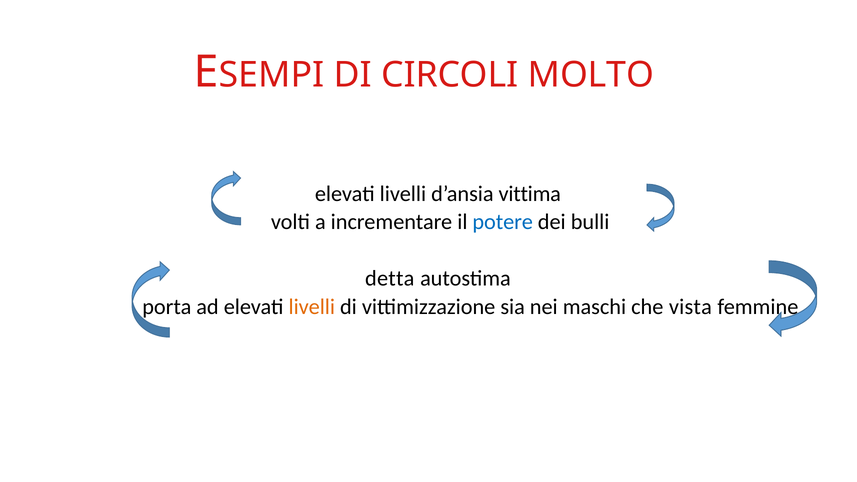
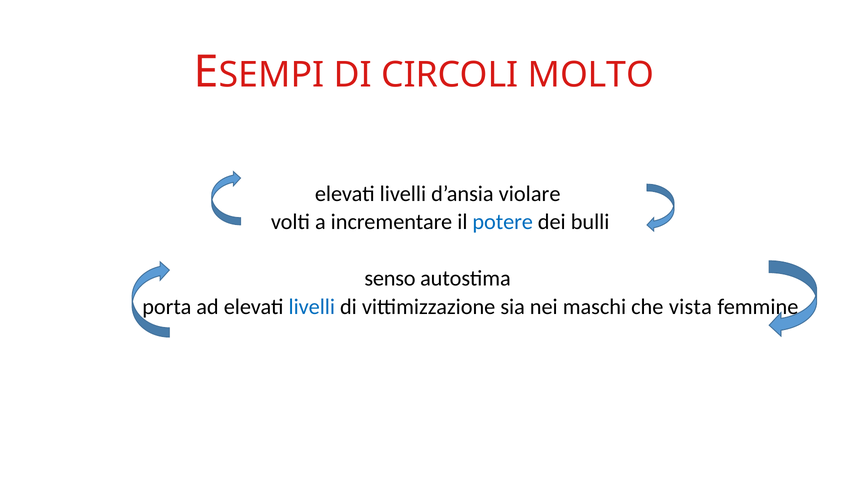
vittima: vittima -> violare (530, 194)
detta: detta -> senso (390, 279)
livelli colour: orange -> blue (312, 307)
